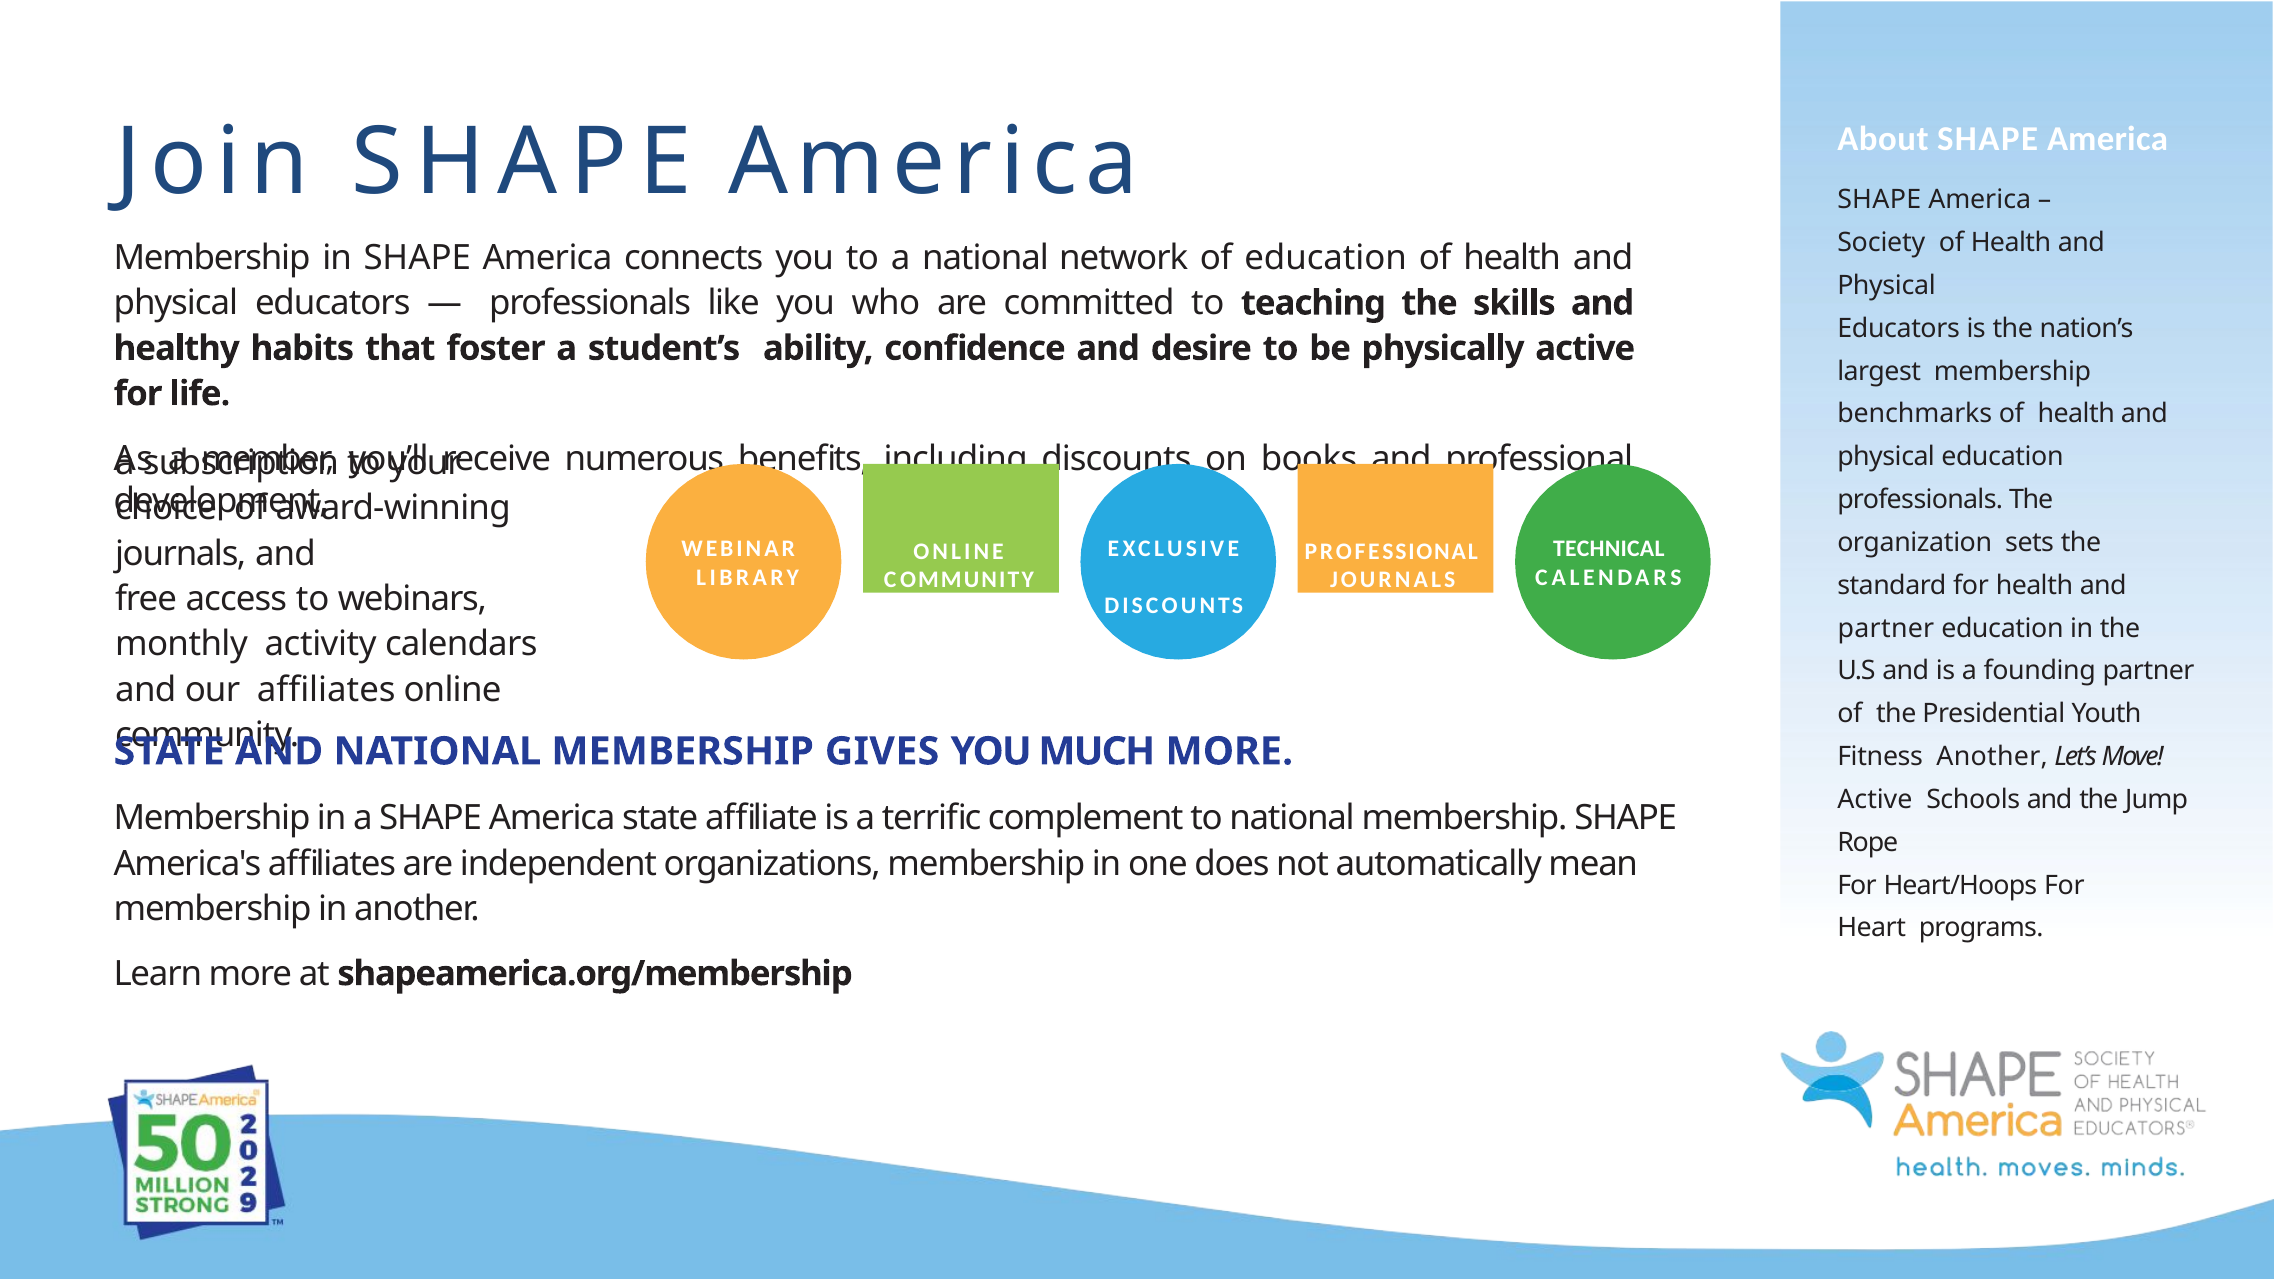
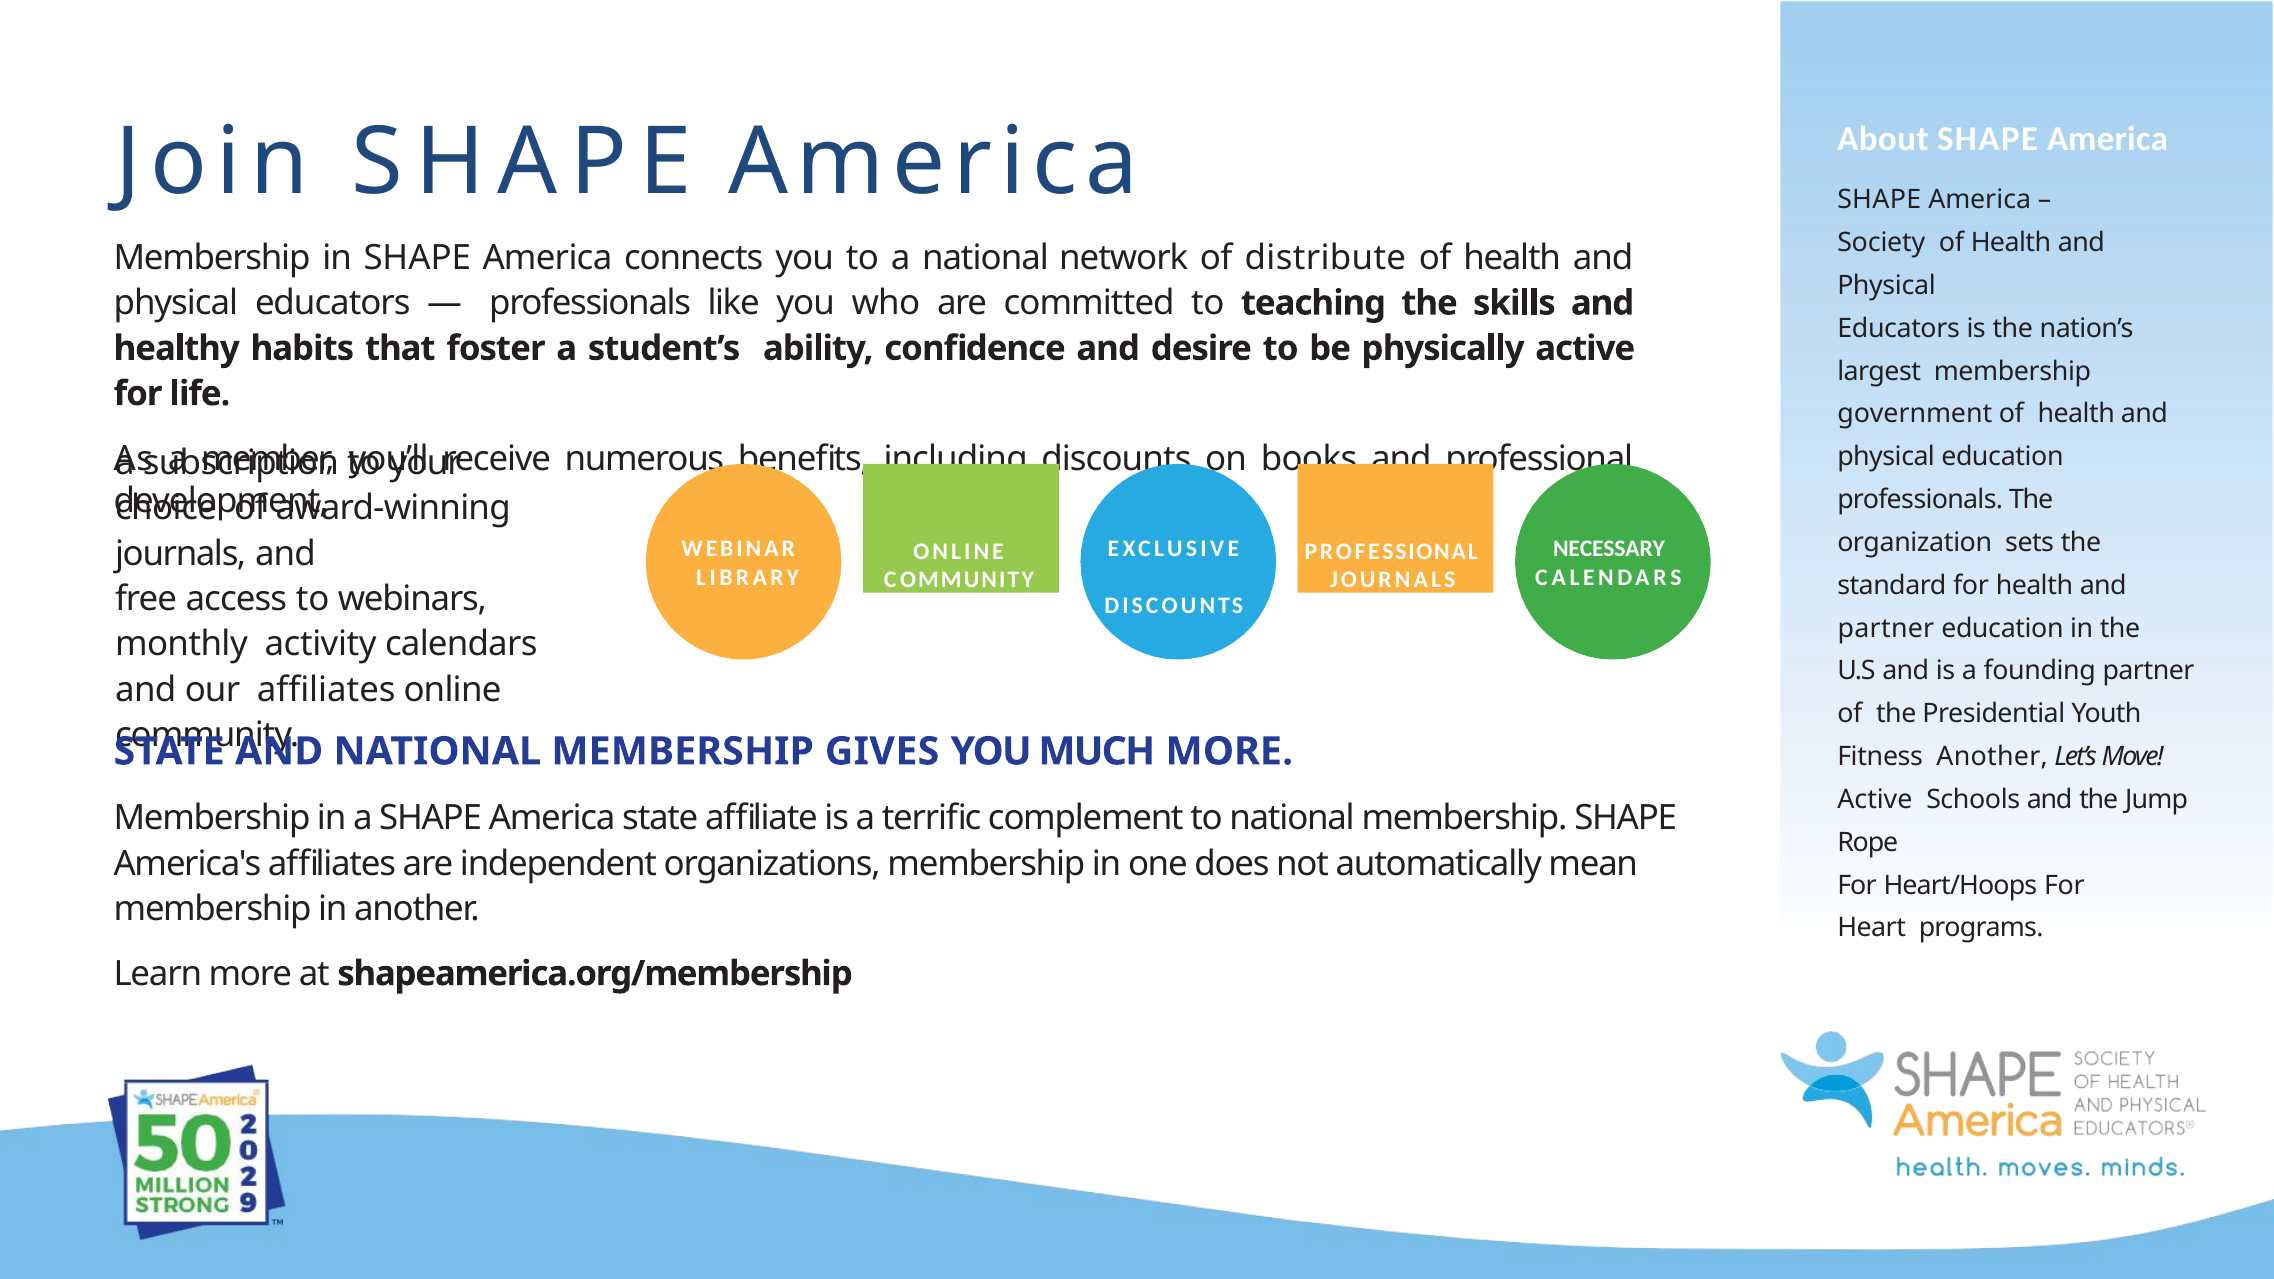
of education: education -> distribute (1325, 258)
benchmarks: benchmarks -> government (1915, 414)
TECHNICAL: TECHNICAL -> NECESSARY (1609, 549)
